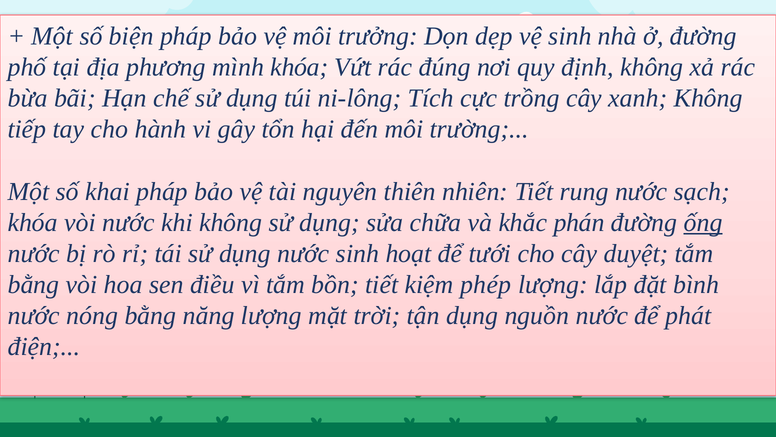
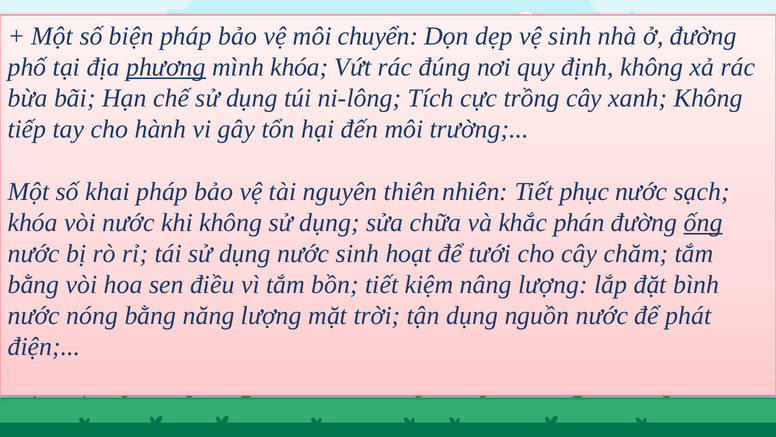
trưởng: trưởng -> chuyển (378, 36)
phương underline: none -> present (166, 67)
rung: rung -> phục (584, 191)
duyệt: duyệt -> chăm (636, 253)
phép: phép -> nâng (486, 284)
